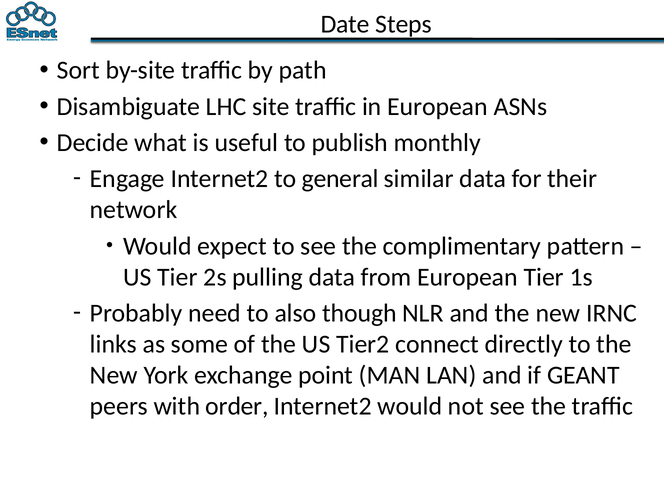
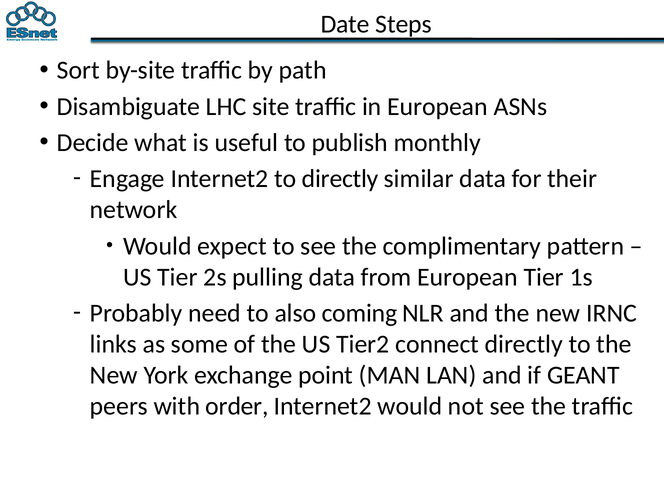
to general: general -> directly (340, 179)
though: though -> coming (360, 313)
